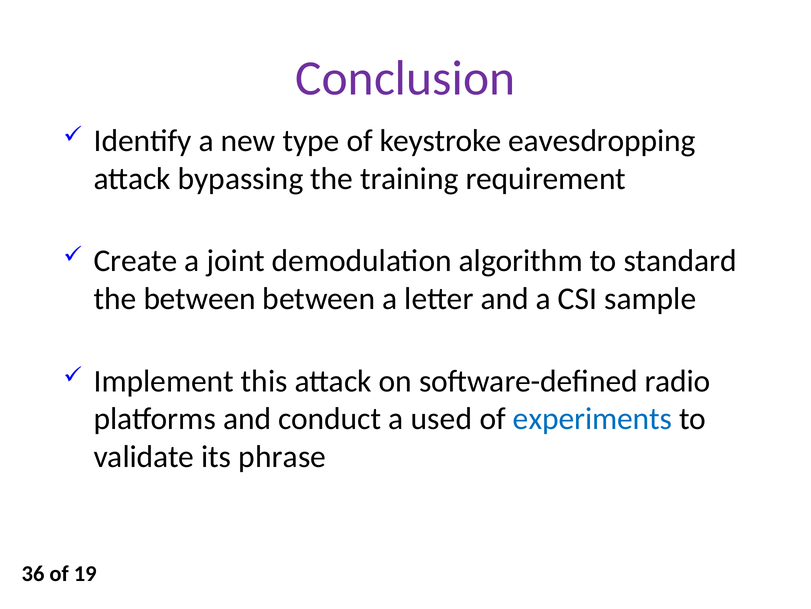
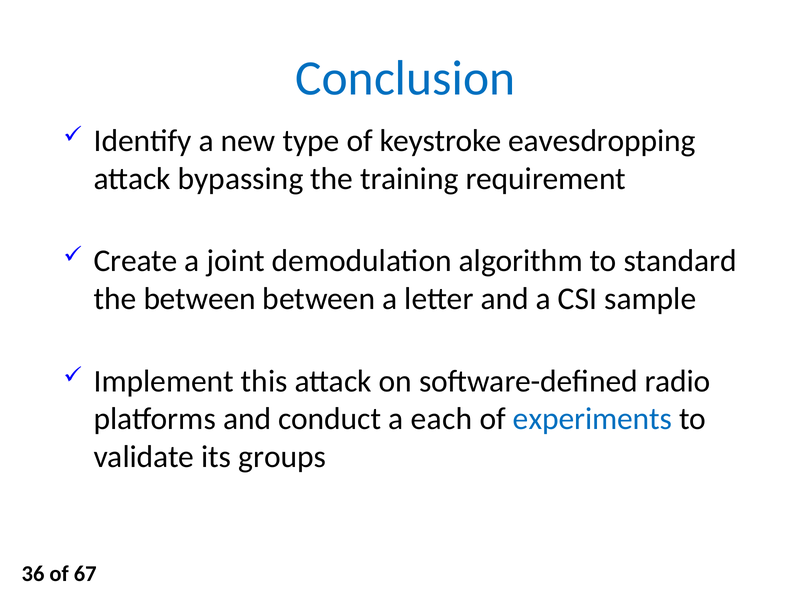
Conclusion colour: purple -> blue (405, 79)
used: used -> each (441, 418)
phrase: phrase -> groups (282, 456)
19: 19 -> 67 (85, 573)
